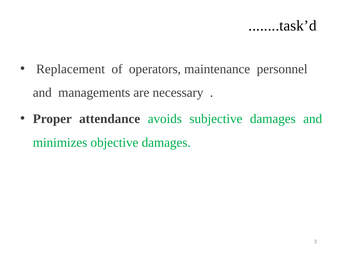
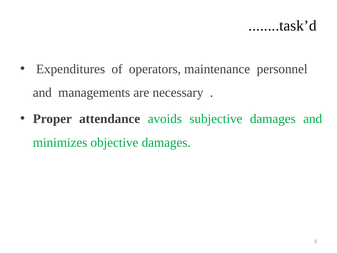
Replacement: Replacement -> Expenditures (71, 69)
